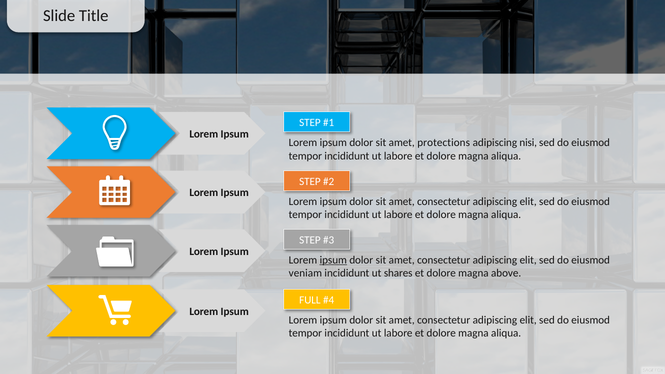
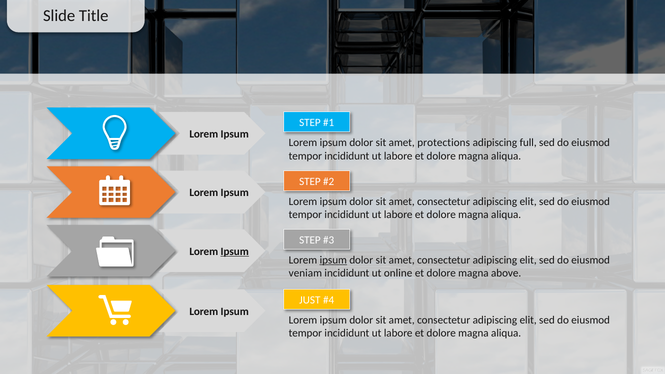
nisi: nisi -> full (528, 143)
Ipsum underline: none -> present (235, 251)
shares: shares -> online (398, 273)
FULL: FULL -> JUST (310, 300)
